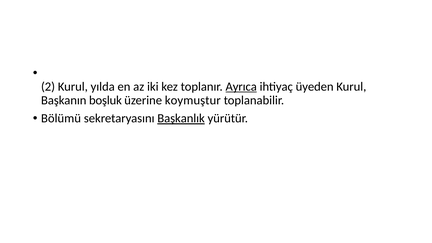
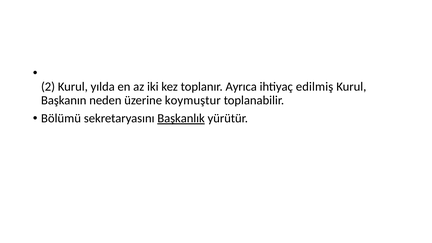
Ayrıca underline: present -> none (241, 87)
üyeden: üyeden -> edilmiş (315, 87)
boşluk: boşluk -> neden (105, 100)
